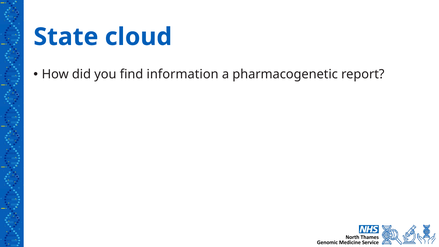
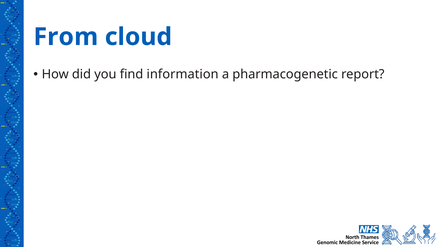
State: State -> From (66, 37)
